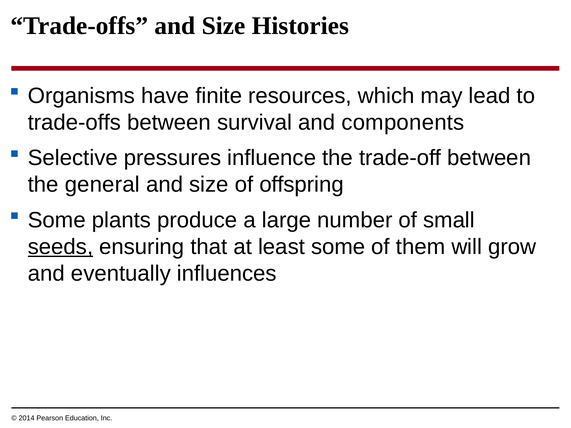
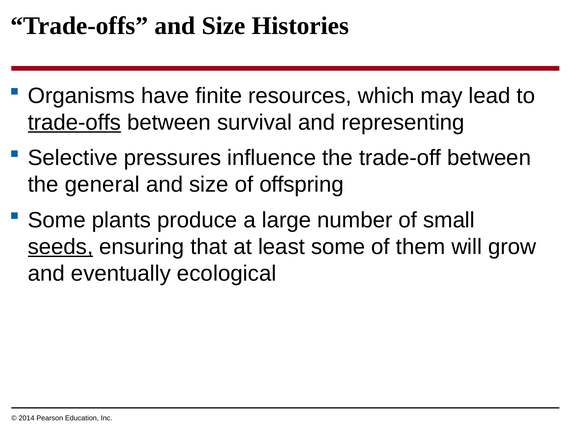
trade-offs underline: none -> present (74, 123)
components: components -> representing (403, 123)
influences: influences -> ecological (227, 274)
